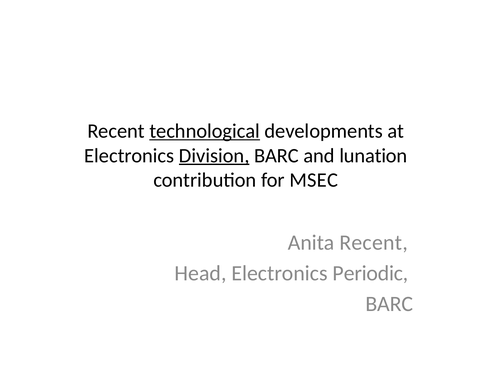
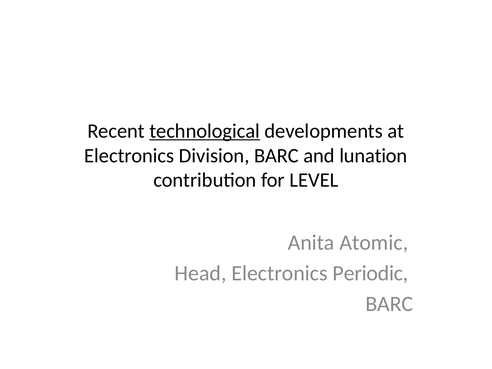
Division underline: present -> none (214, 156)
MSEC: MSEC -> LEVEL (314, 180)
Anita Recent: Recent -> Atomic (374, 243)
